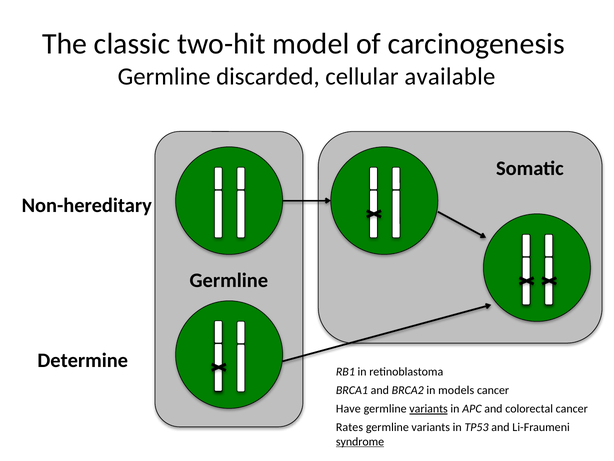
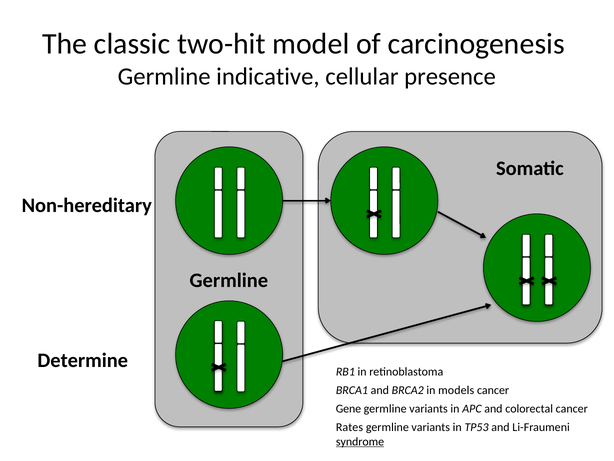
discarded: discarded -> indicative (268, 76)
available: available -> presence (450, 76)
Have: Have -> Gene (348, 408)
variants underline: present -> none (429, 408)
